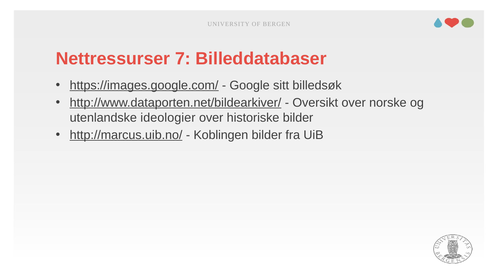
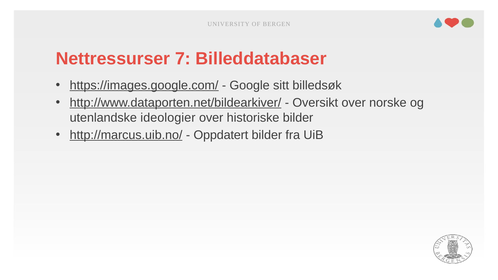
Koblingen: Koblingen -> Oppdatert (221, 135)
